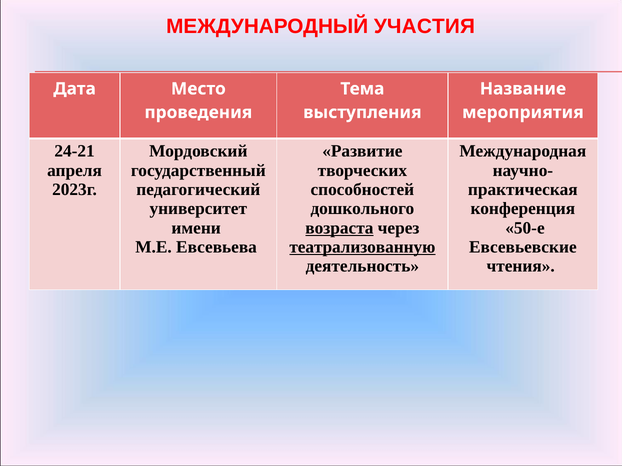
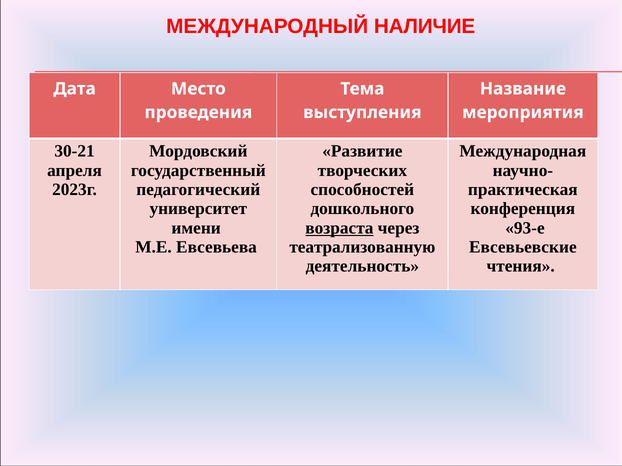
УЧАСТИЯ: УЧАСТИЯ -> НАЛИЧИЕ (425, 27)
24-21: 24-21 -> 30-21 (75, 151)
50-е: 50-е -> 93-е (525, 228)
театрализованную underline: present -> none (362, 247)
